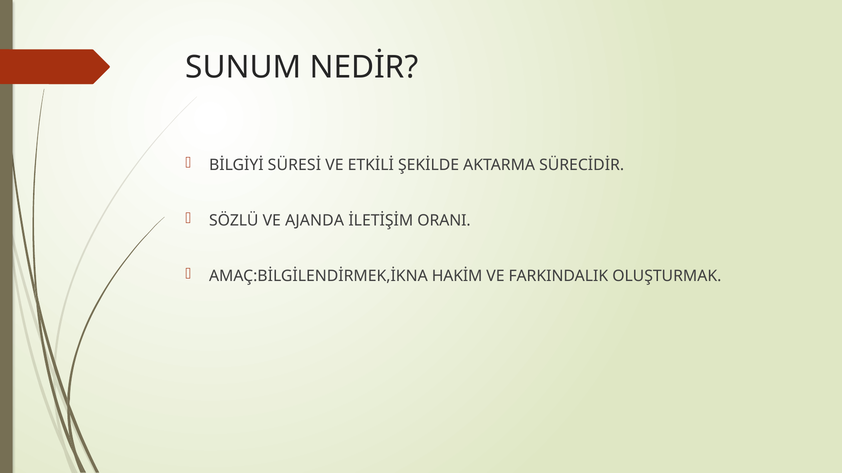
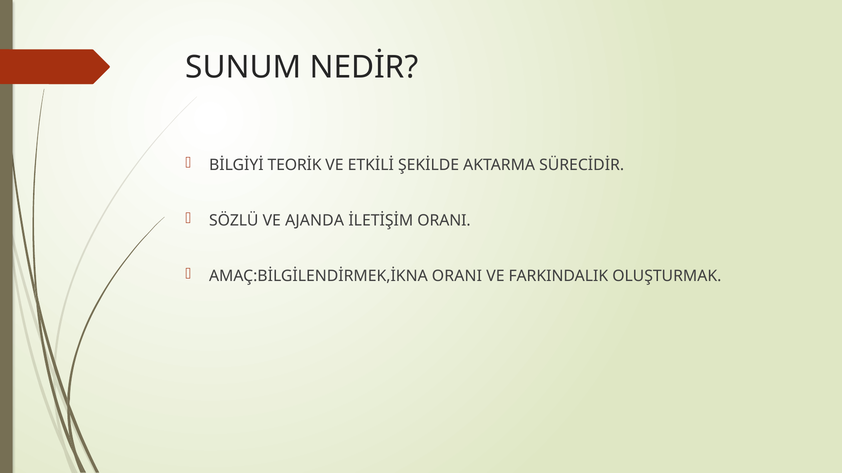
SÜRESİ: SÜRESİ -> TEORİK (295, 165)
AMAÇ:BİLGİLENDİRMEK,İKNA HAKİM: HAKİM -> ORANI (457, 276)
